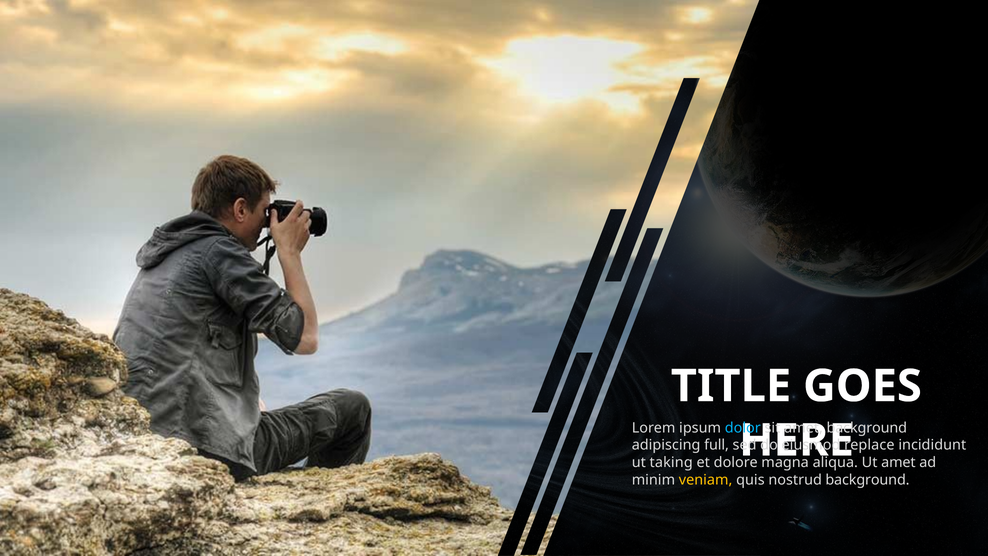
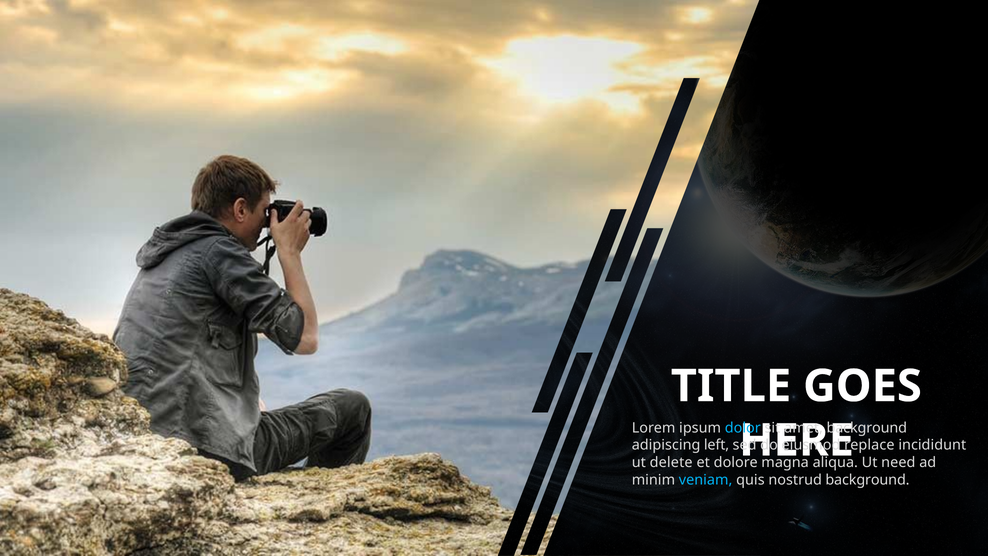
full: full -> left (717, 445)
taking: taking -> delete (671, 462)
Ut amet: amet -> need (898, 462)
veniam colour: yellow -> light blue (706, 480)
